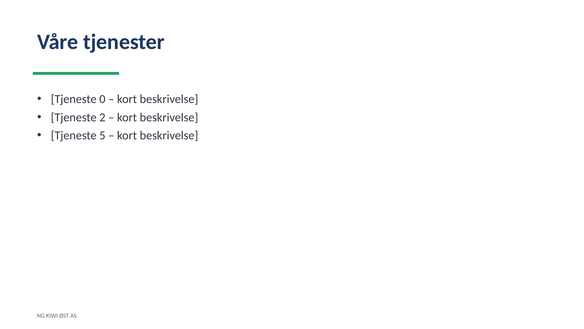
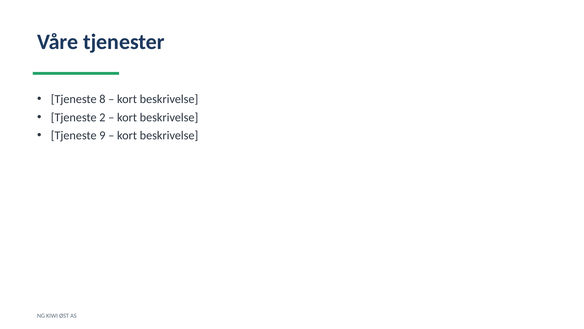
0: 0 -> 8 (102, 99)
5: 5 -> 9 (102, 135)
